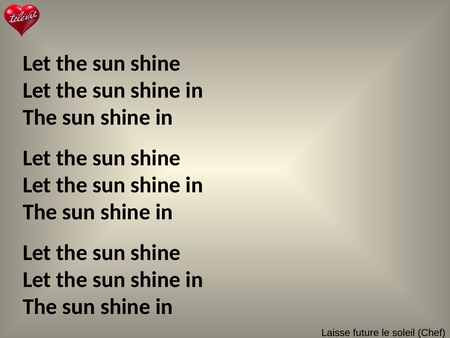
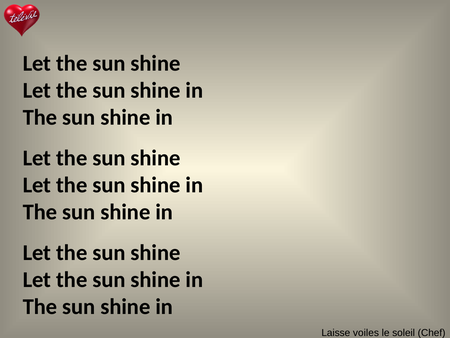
future: future -> voiles (366, 333)
